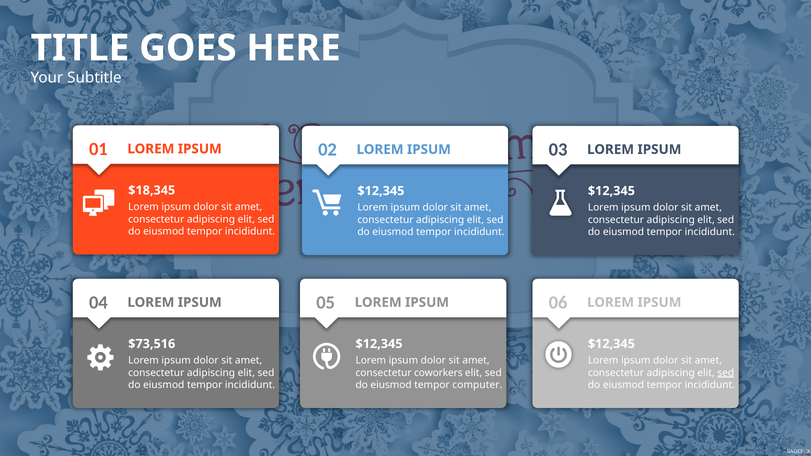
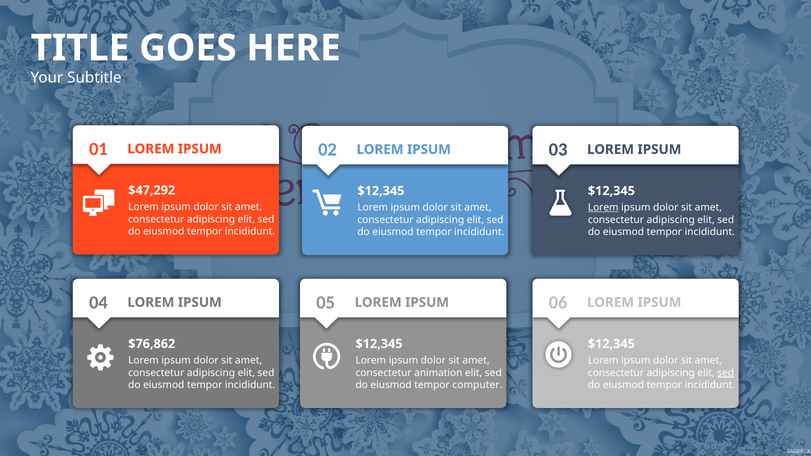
$18,345: $18,345 -> $47,292 (152, 190)
Lorem underline: none -> present (603, 208)
$73,516: $73,516 -> $76,862 (152, 344)
coworkers: coworkers -> animation (438, 373)
